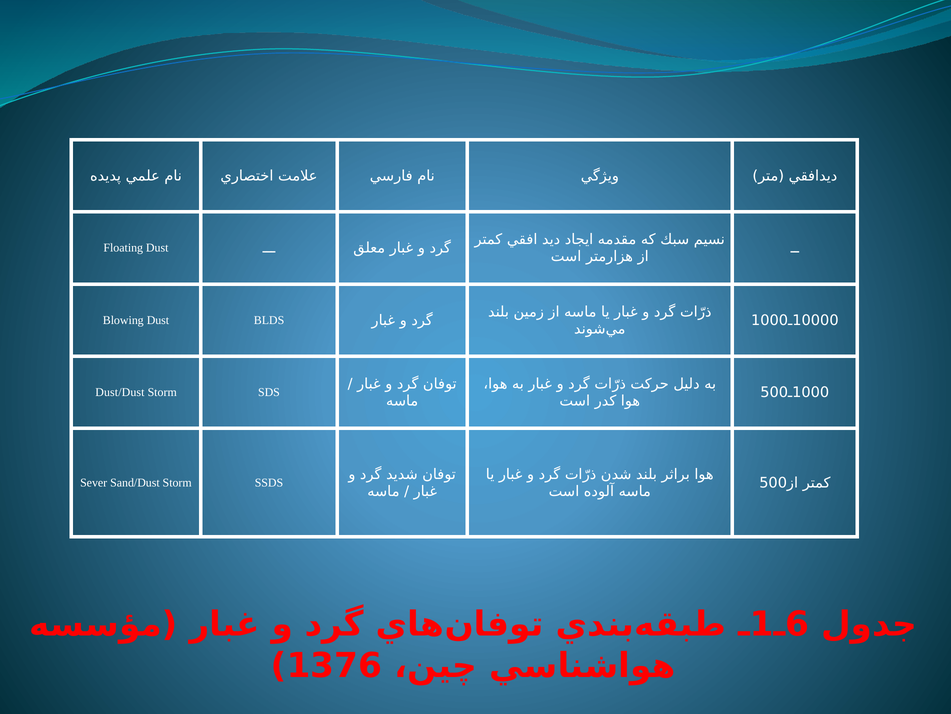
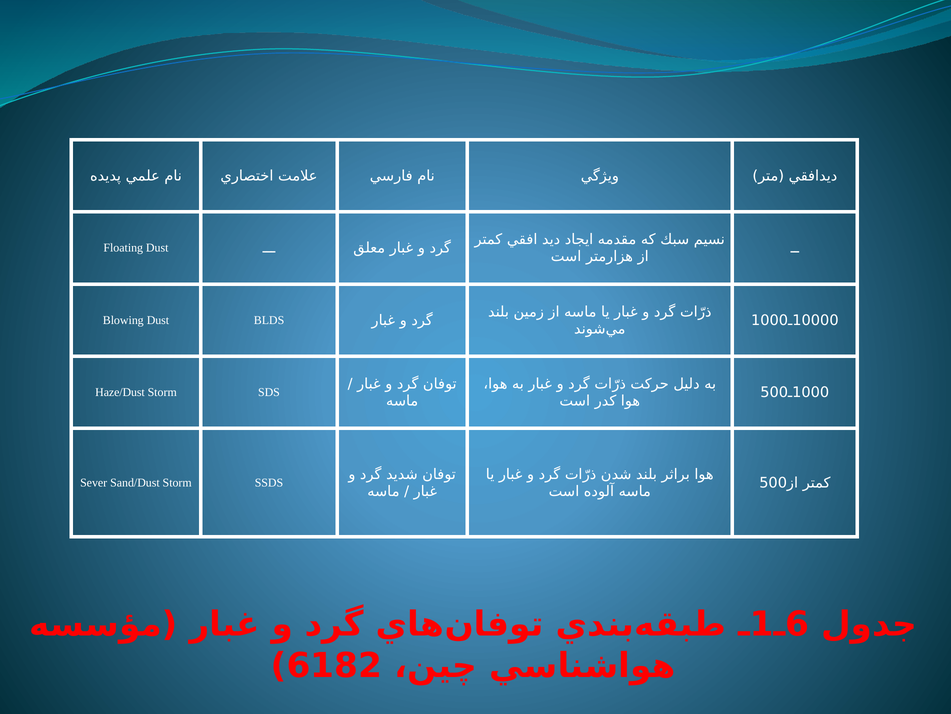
Dust/Dust: Dust/Dust -> Haze/Dust (120, 392)
1376: 1376 -> 6182 (334, 665)
